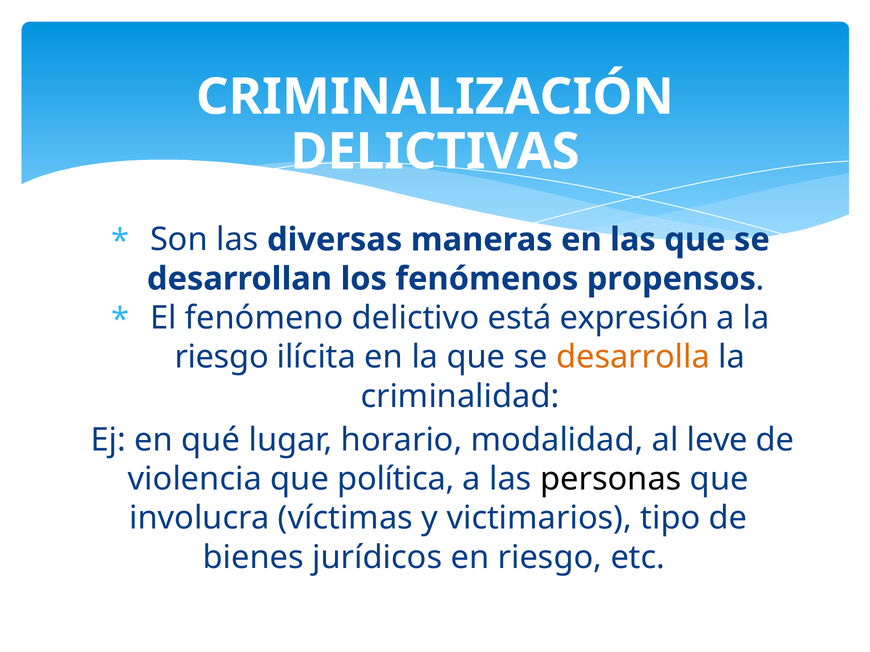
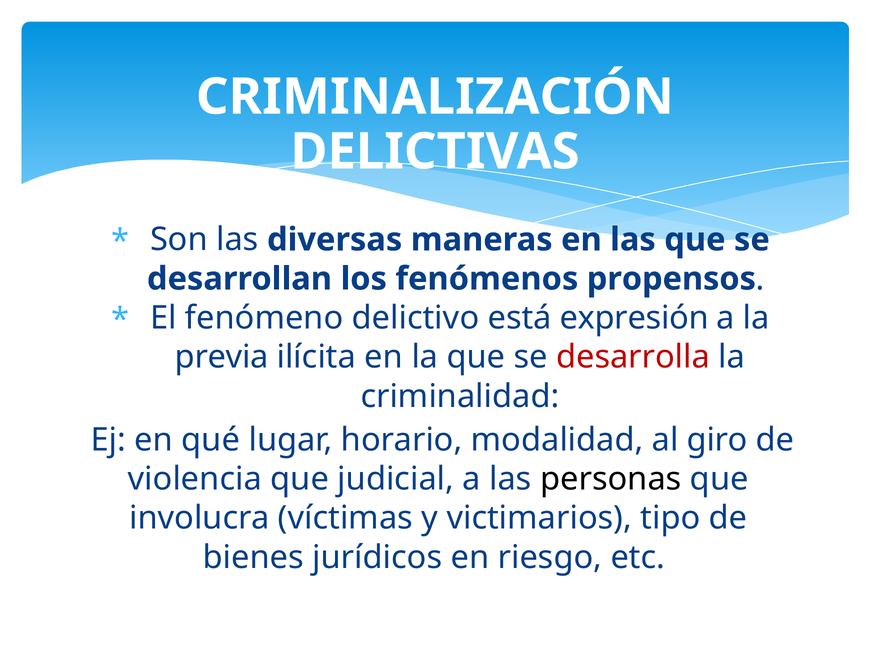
riesgo: riesgo -> previa (222, 357)
desarrolla colour: orange -> red (633, 357)
leve: leve -> giro (717, 440)
política: política -> judicial (396, 479)
